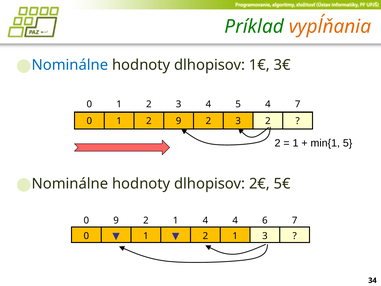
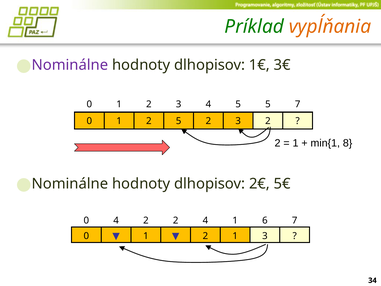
Nominálne colour: blue -> purple (70, 65)
5 4: 4 -> 5 (268, 104)
2 9: 9 -> 5 (179, 121)
min{1 5: 5 -> 8 (348, 143)
0 9: 9 -> 4 (116, 220)
1: 1 -> 2 (176, 220)
4 4: 4 -> 1 (235, 220)
